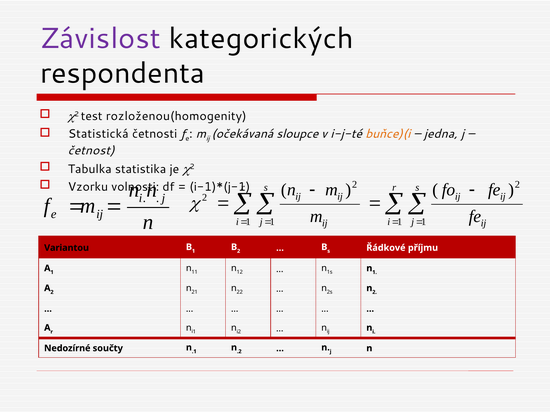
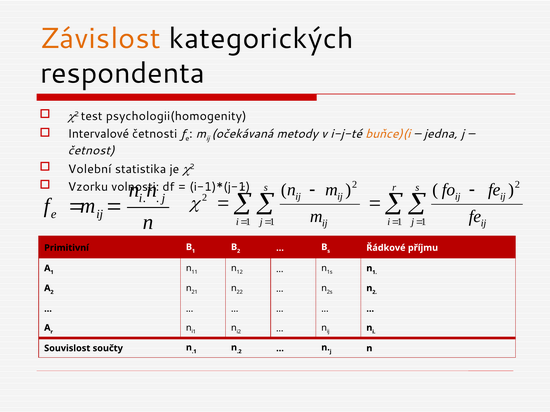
Závislost colour: purple -> orange (100, 38)
rozloženou(homogenity: rozloženou(homogenity -> psychologii(homogenity (176, 116)
Statistická: Statistická -> Intervalové (98, 134)
sloupce: sloupce -> metody (297, 134)
Tabulka: Tabulka -> Volební (90, 169)
Variantou: Variantou -> Primitivní (67, 248)
Nedozírné: Nedozírné -> Souvislost (67, 349)
